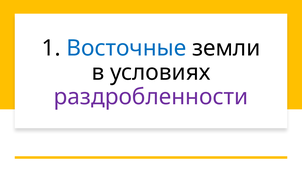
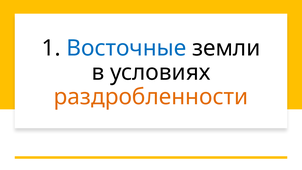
раздробленности colour: purple -> orange (151, 97)
